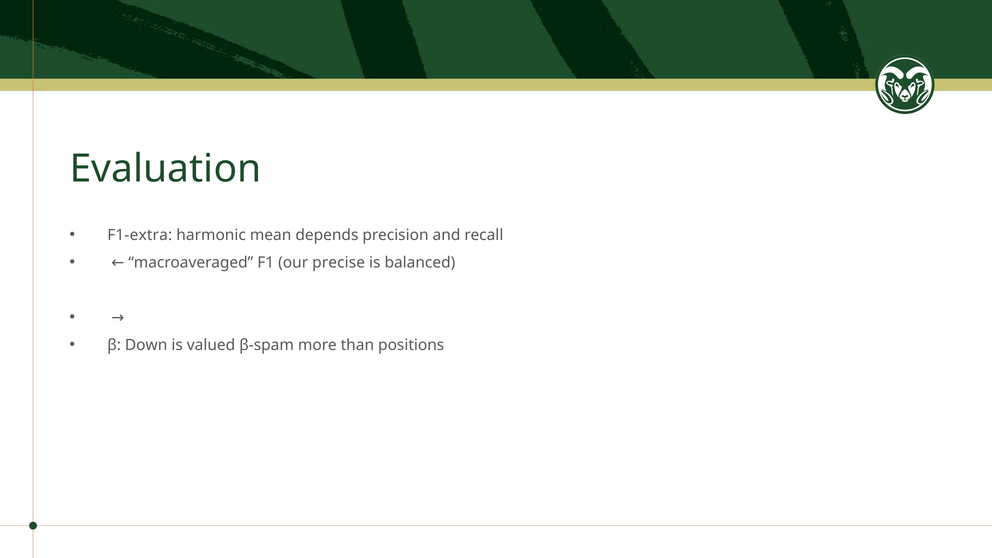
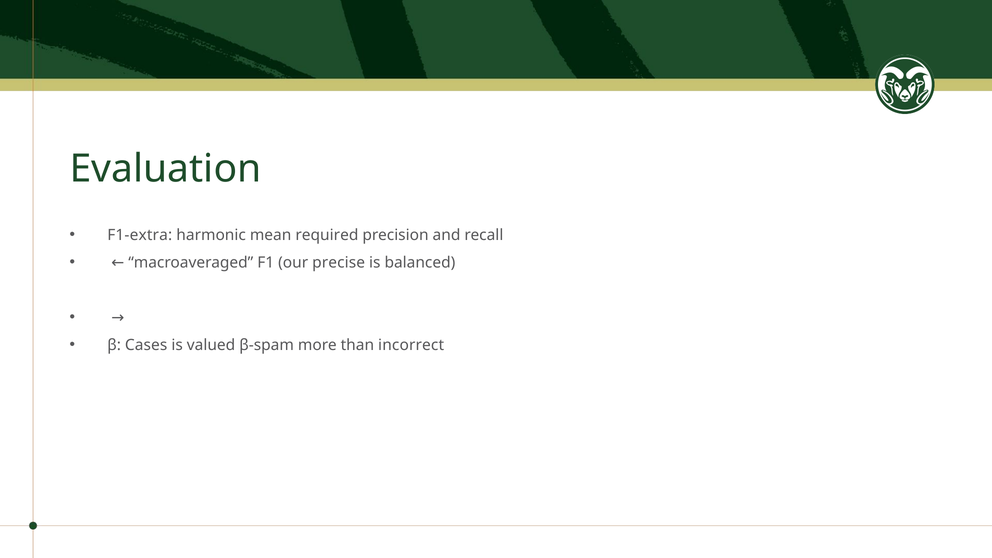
depends: depends -> required (327, 235)
Down: Down -> Cases (146, 345)
positions: positions -> incorrect (411, 345)
